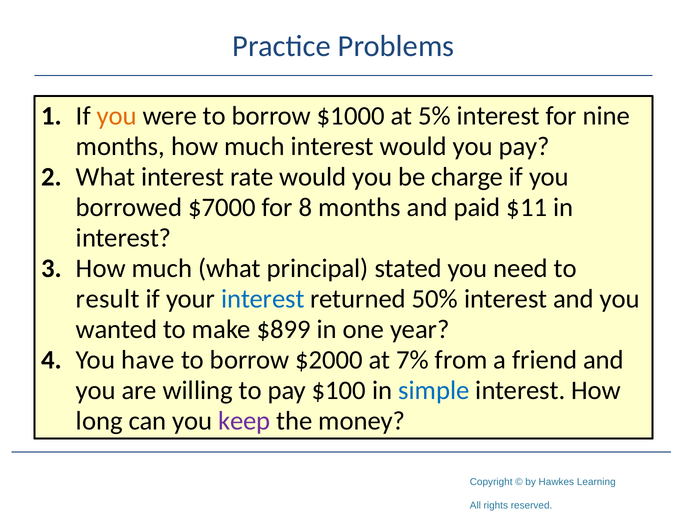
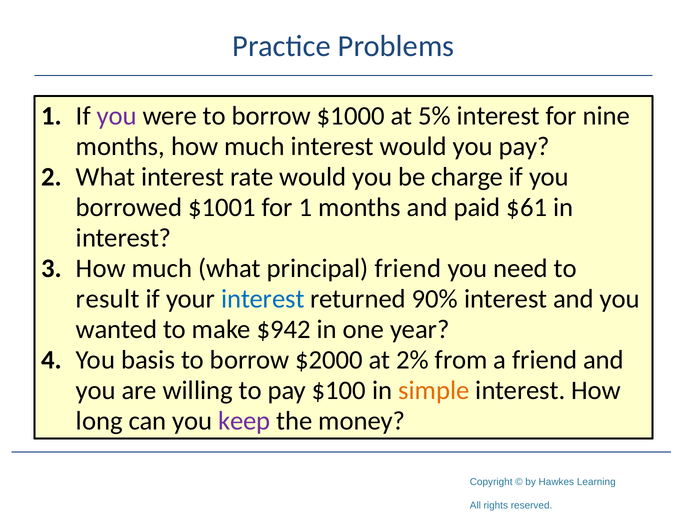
you colour: orange -> purple (117, 116)
$7000: $7000 -> $1001 (222, 208)
for 8: 8 -> 1 (306, 208)
$11: $11 -> $61 (527, 208)
principal stated: stated -> friend (408, 269)
50%: 50% -> 90% (435, 299)
$899: $899 -> $942 (284, 330)
have: have -> basis (148, 360)
7%: 7% -> 2% (413, 360)
simple colour: blue -> orange (434, 391)
